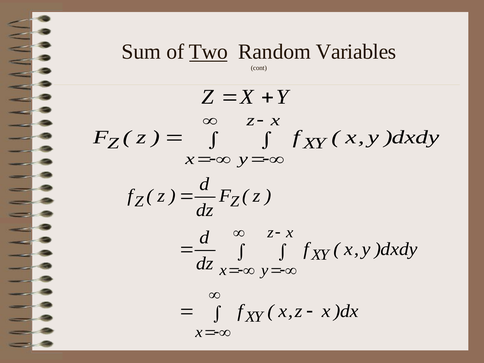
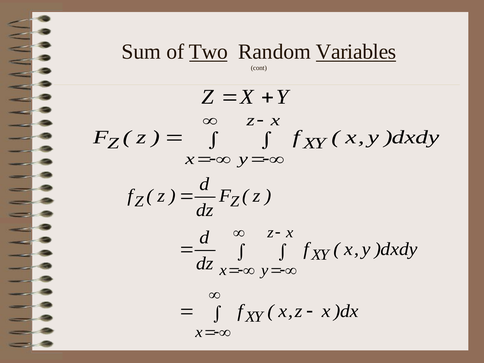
Variables underline: none -> present (356, 52)
